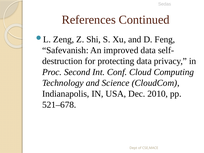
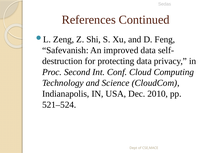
521–678: 521–678 -> 521–524 (59, 105)
